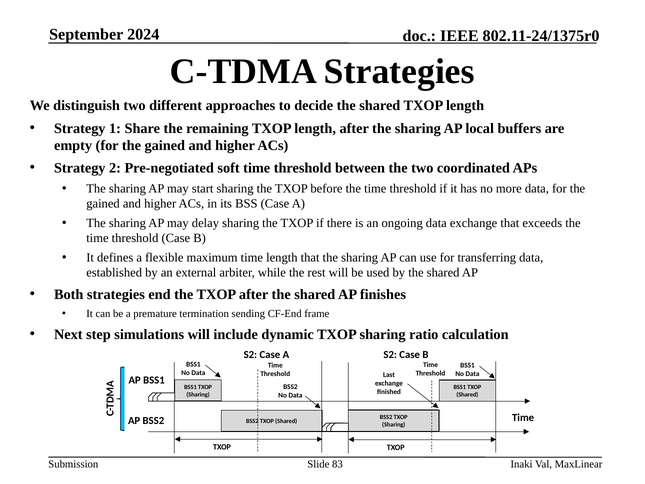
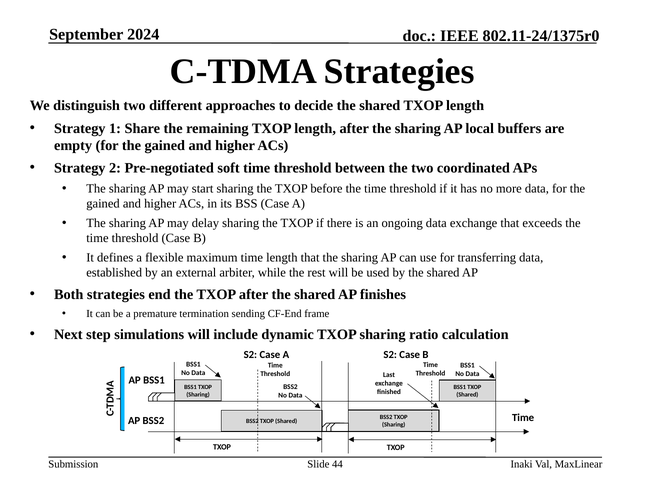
83: 83 -> 44 (337, 464)
